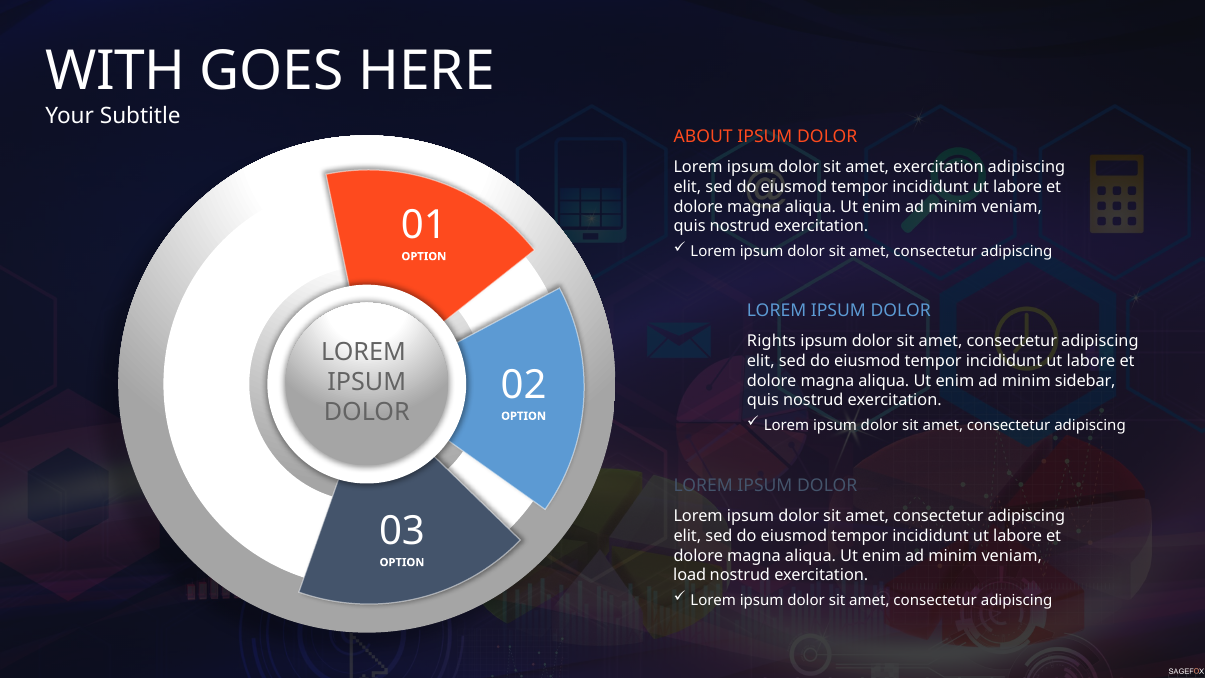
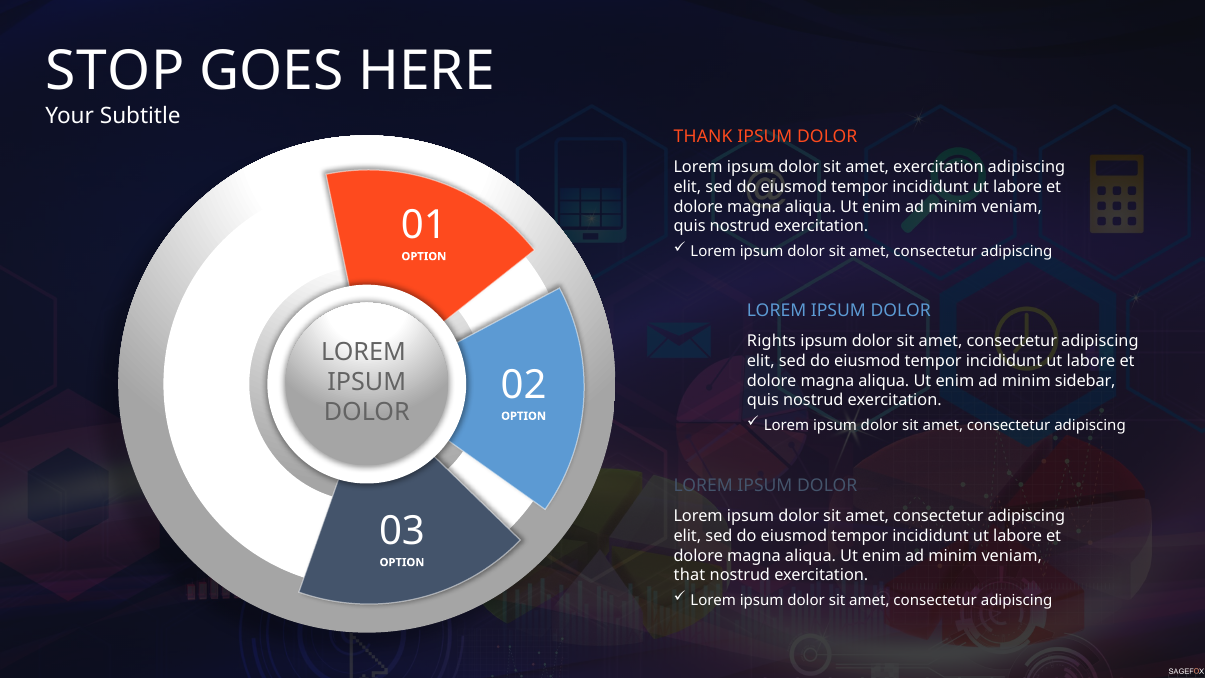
WITH: WITH -> STOP (115, 72)
ABOUT: ABOUT -> THANK (703, 137)
load: load -> that (689, 575)
